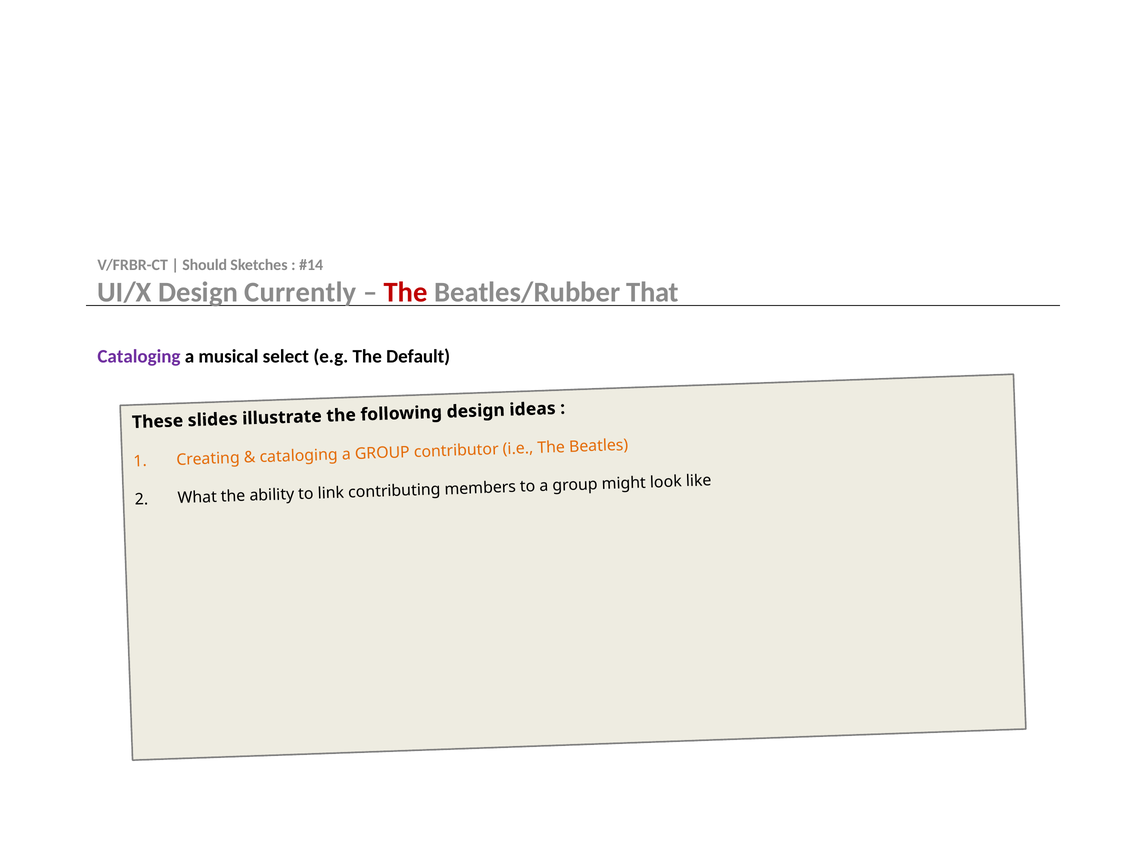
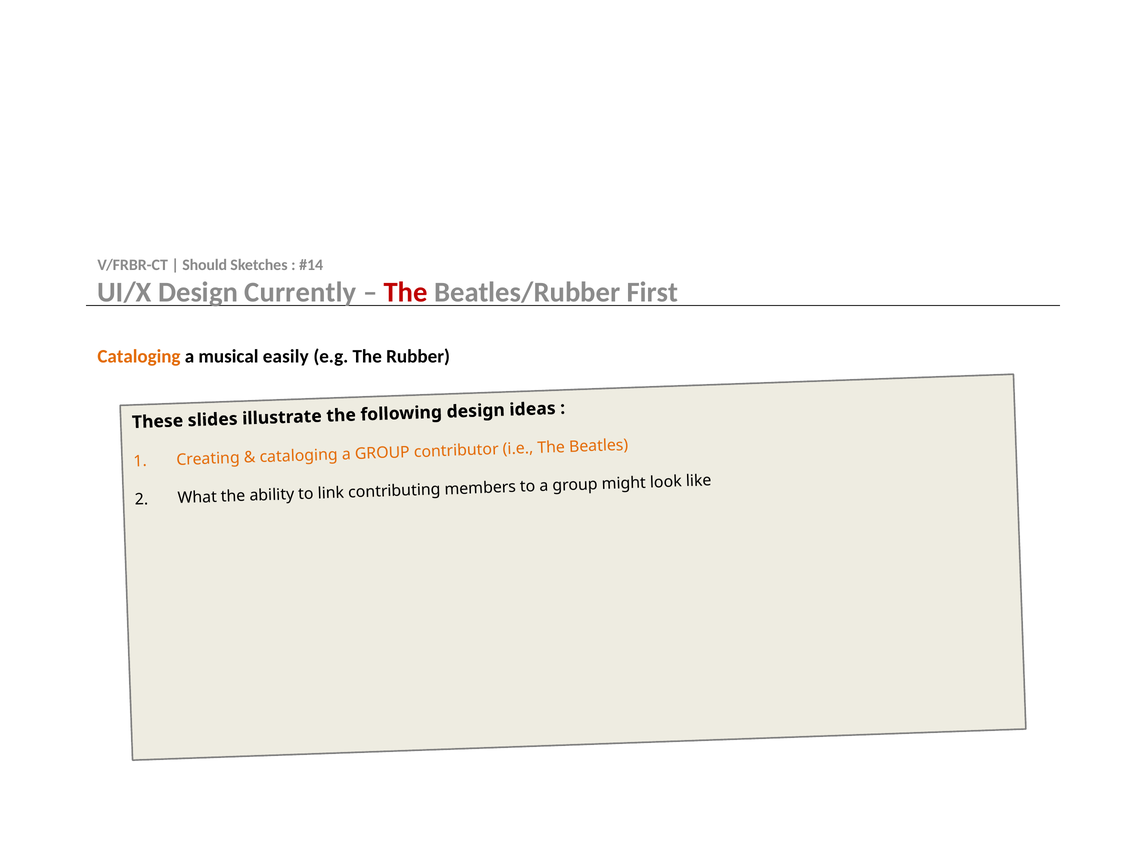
That: That -> First (652, 293)
Cataloging colour: purple -> orange (139, 357)
select: select -> easily (286, 357)
Default: Default -> Rubber (418, 357)
